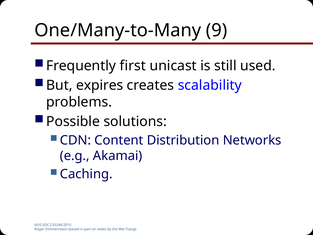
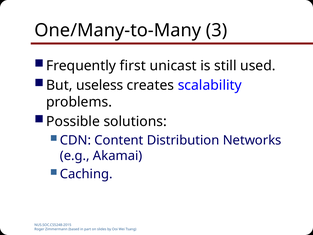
9: 9 -> 3 (217, 30)
expires: expires -> useless (100, 85)
